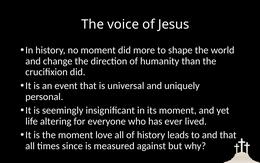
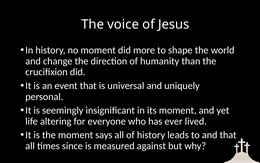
love: love -> says (104, 135)
